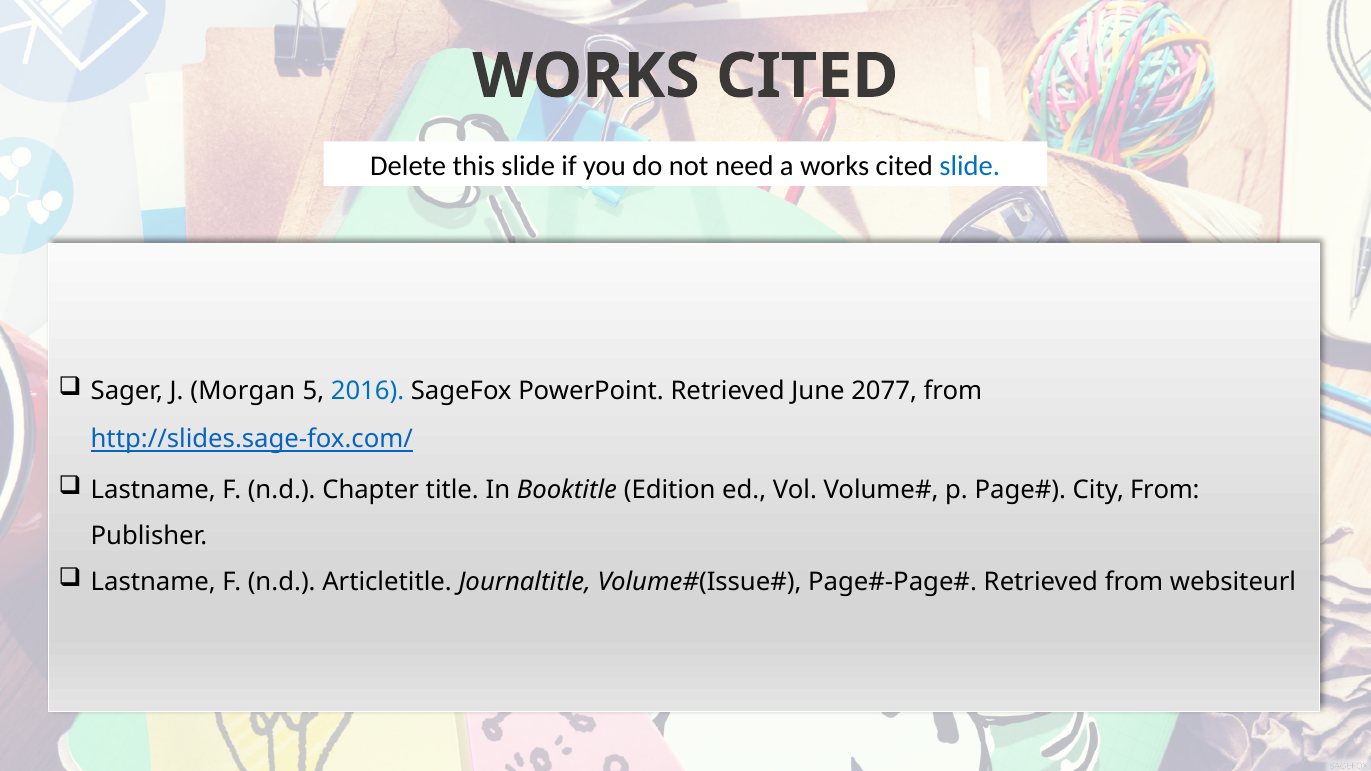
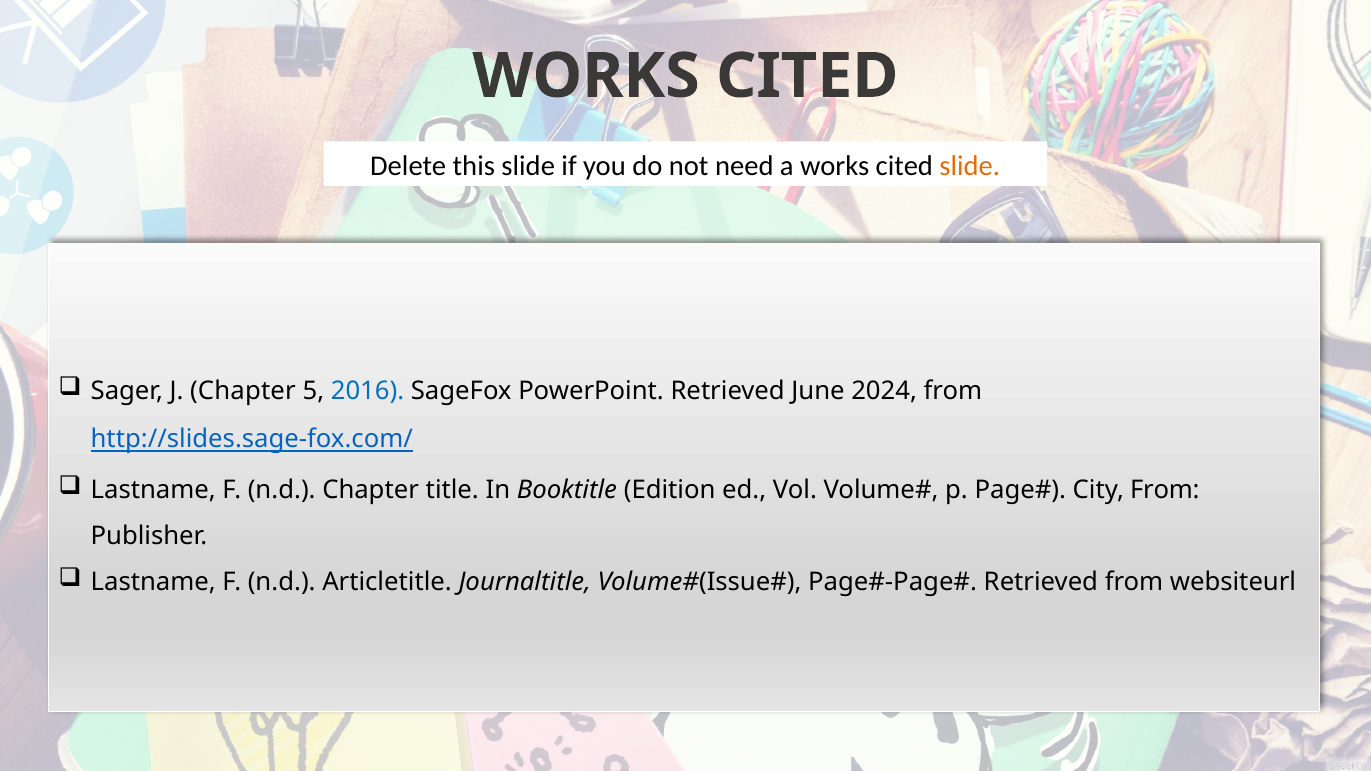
slide colour: blue -> orange (970, 166)
J Morgan: Morgan -> Chapter (243, 391)
2077: 2077 -> 2024 (884, 391)
